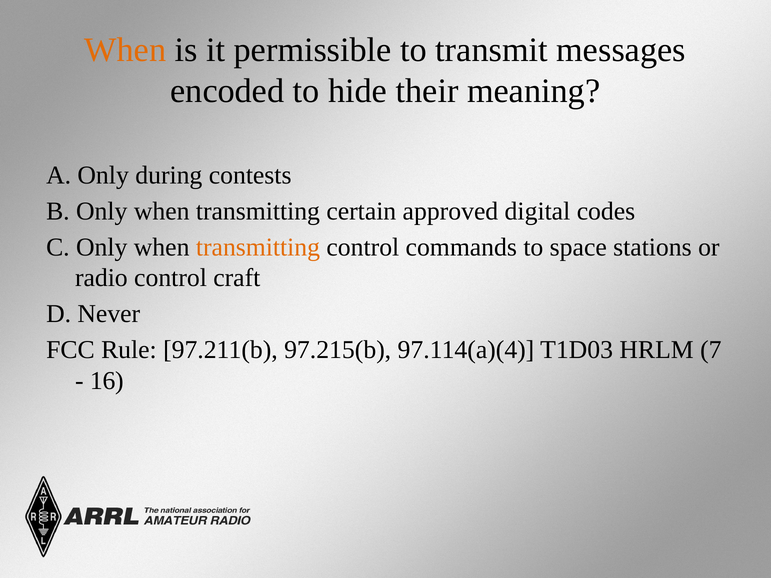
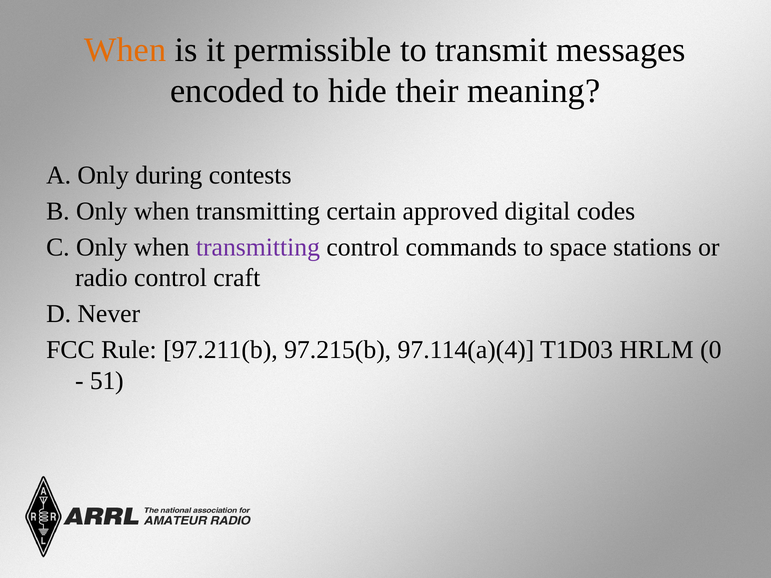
transmitting colour: orange -> purple (258, 247)
7: 7 -> 0 (711, 350)
16: 16 -> 51 (107, 381)
